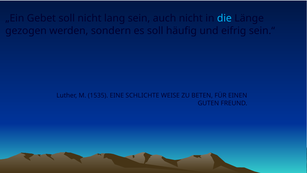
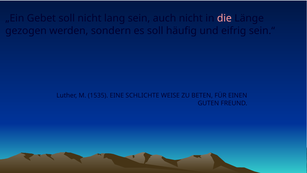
die colour: light blue -> pink (224, 18)
